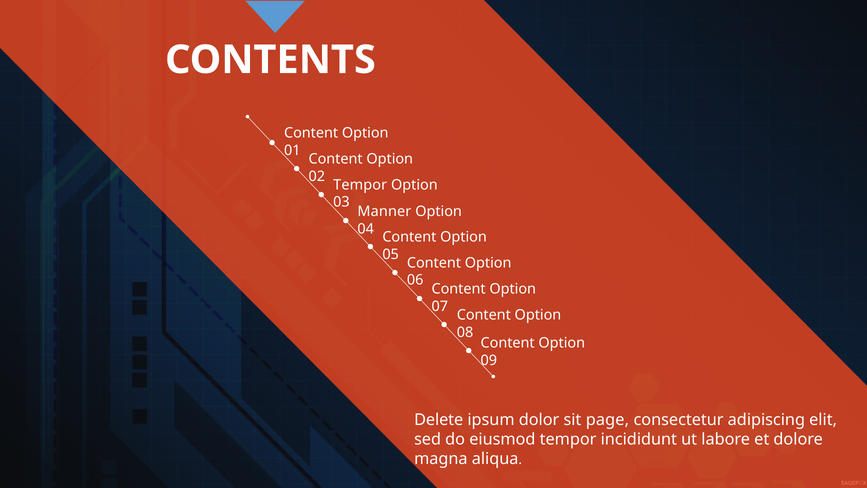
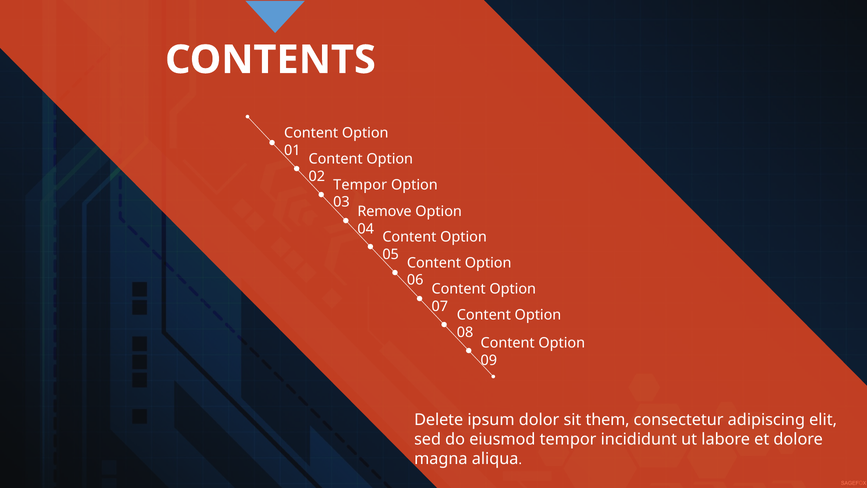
Manner: Manner -> Remove (385, 212)
page: page -> them (608, 419)
